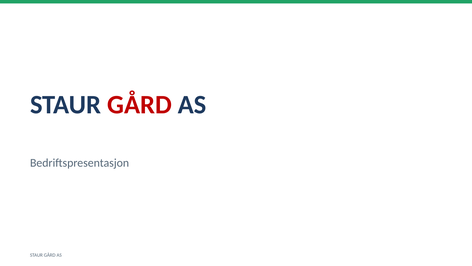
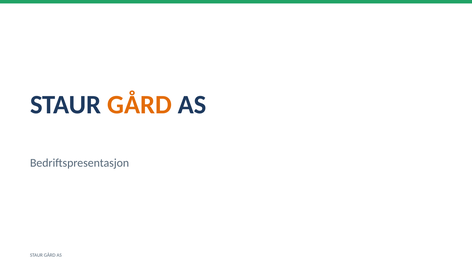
GÅRD colour: red -> orange (140, 105)
